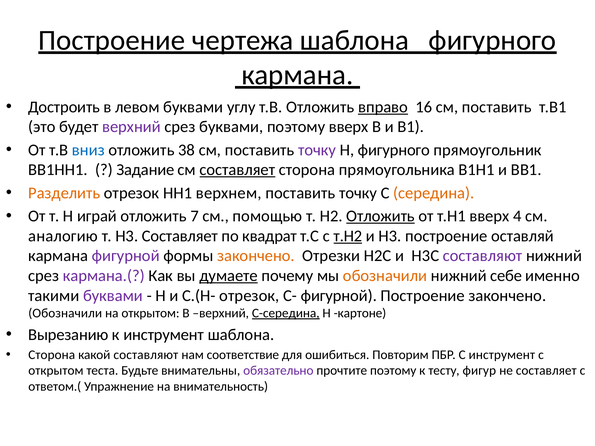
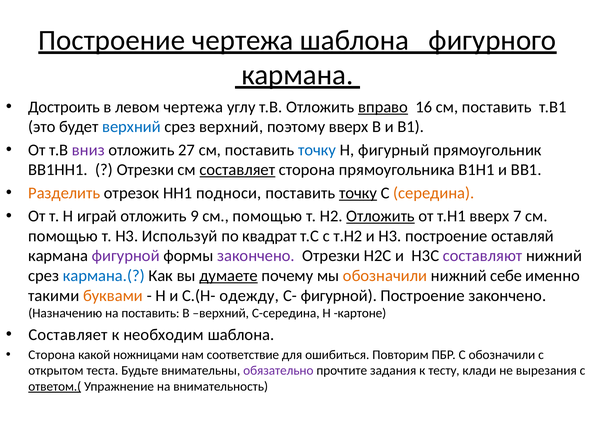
левом буквами: буквами -> чертежа (193, 107)
верхний colour: purple -> blue (131, 127)
срез буквами: буквами -> верхний (231, 127)
вниз colour: blue -> purple (88, 150)
38: 38 -> 27 (187, 150)
точку colour: purple -> blue (317, 150)
Н фигурного: фигурного -> фигурный (394, 150)
Задание: Задание -> Отрезки (145, 170)
верхнем: верхнем -> подноси (229, 193)
точку underline: none -> present (358, 193)
7: 7 -> 9 (195, 216)
4: 4 -> 7 (517, 216)
аналогию: аналогию -> помощью (63, 236)
Н3 Составляет: Составляет -> Используй (180, 236)
т.Н2 underline: present -> none (348, 236)
закончено colour: orange -> purple (256, 256)
кармана.( colour: purple -> blue (104, 276)
буквами colour: purple -> orange (113, 296)
С.(Н- отрезок: отрезок -> одежду (249, 296)
Обозначили: Обозначили -> Назначению (65, 313)
на открытом: открытом -> поставить (150, 313)
С-середина underline: present -> none (286, 313)
Вырезанию: Вырезанию -> Составляет (68, 335)
к инструмент: инструмент -> необходим (164, 335)
какой составляют: составляют -> ножницами (146, 355)
С инструмент: инструмент -> обозначили (502, 355)
прочтите поэтому: поэтому -> задания (393, 371)
фигур: фигур -> клади (479, 371)
не составляет: составляет -> вырезания (546, 371)
ответом.( underline: none -> present (55, 387)
